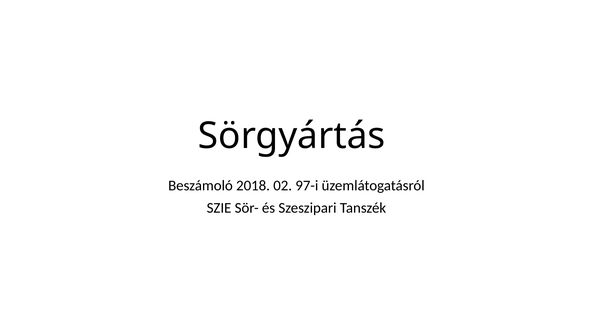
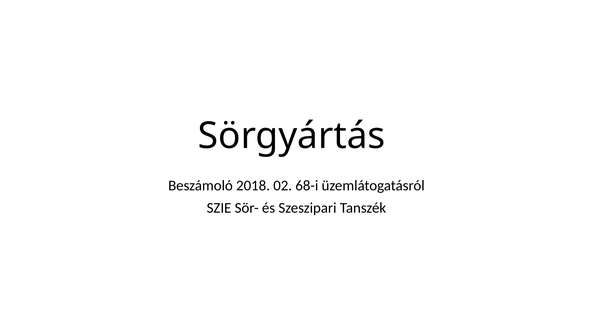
97-i: 97-i -> 68-i (307, 185)
